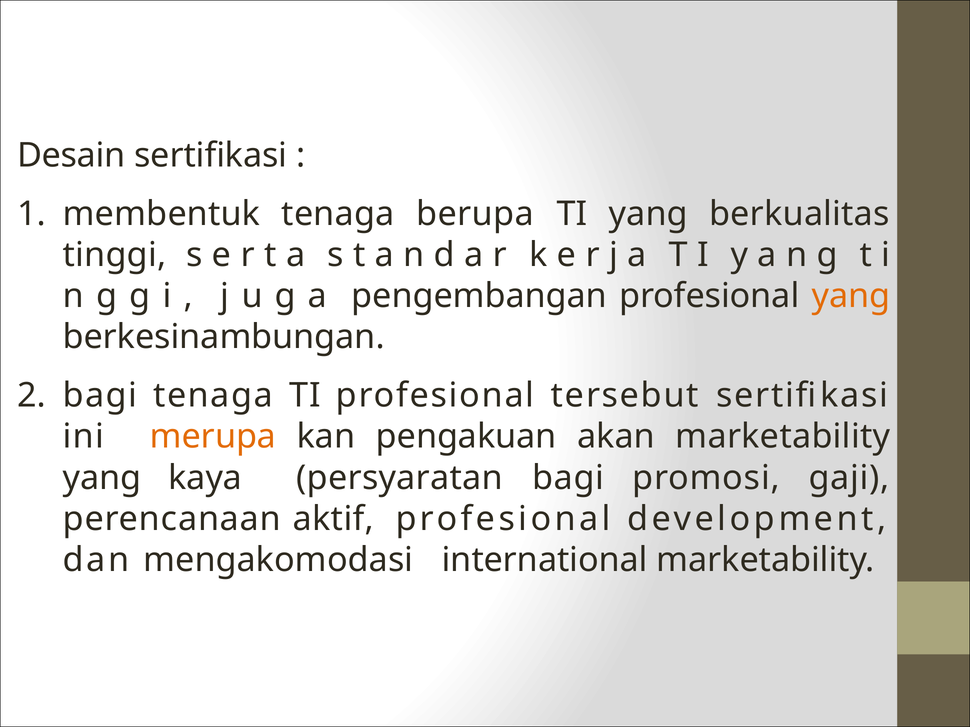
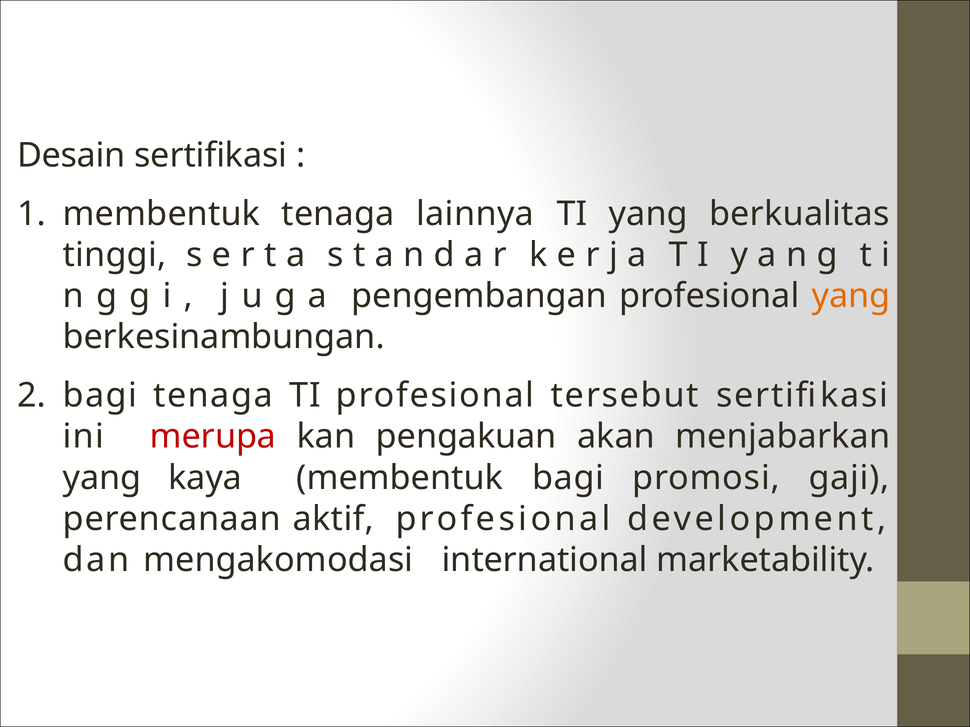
berupa: berupa -> lainnya (475, 214)
merupa colour: orange -> red (213, 437)
akan marketability: marketability -> menjabarkan (783, 437)
kaya persyaratan: persyaratan -> membentuk (400, 478)
